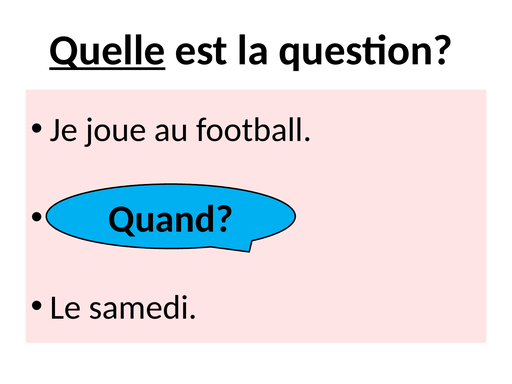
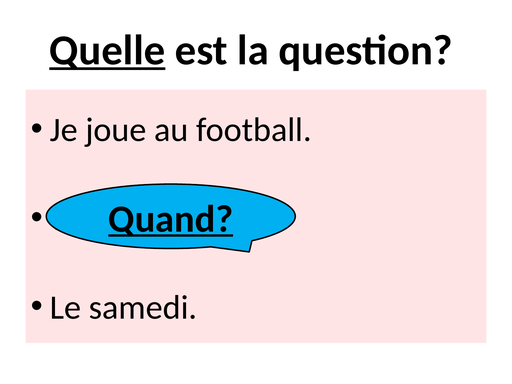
Quand underline: none -> present (171, 219)
